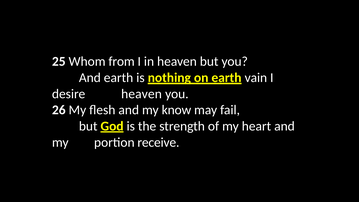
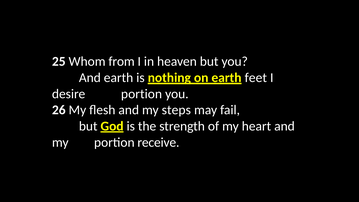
vain: vain -> feet (256, 78)
desire heaven: heaven -> portion (142, 94)
know: know -> steps (176, 110)
